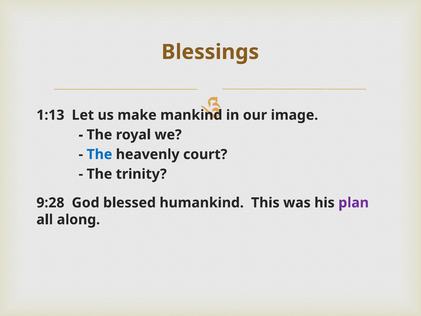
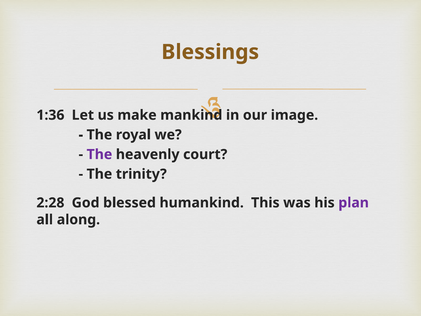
1:13: 1:13 -> 1:36 (50, 115)
The colour: blue -> purple (99, 154)
9:28: 9:28 -> 2:28 (50, 203)
